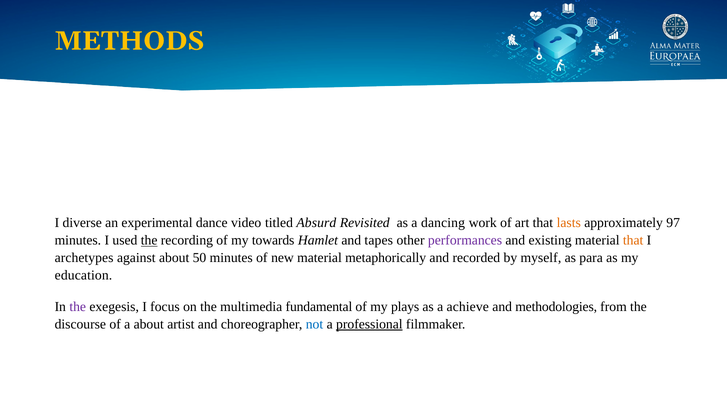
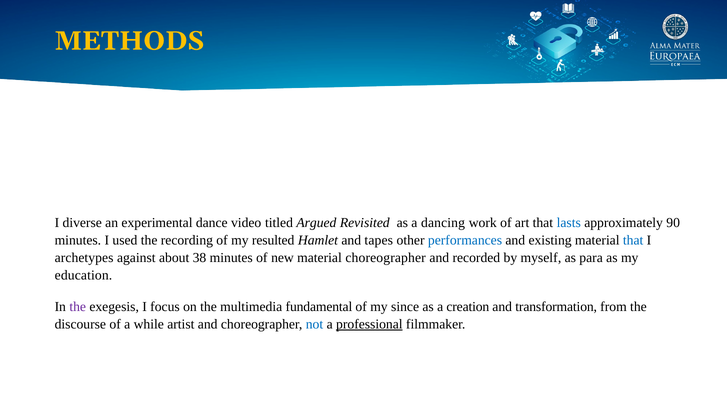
Absurd: Absurd -> Argued (316, 223)
lasts colour: orange -> blue (569, 223)
97: 97 -> 90 (673, 223)
the underline: present -> none (149, 240)
towards: towards -> resulted (273, 240)
performances colour: purple -> blue (465, 240)
that colour: orange -> blue (633, 240)
50: 50 -> 38 (199, 258)
material metaphorically: metaphorically -> choreographer (386, 258)
plays: plays -> since (405, 306)
achieve: achieve -> creation (468, 306)
methodologies: methodologies -> transformation (556, 306)
a about: about -> while (149, 324)
